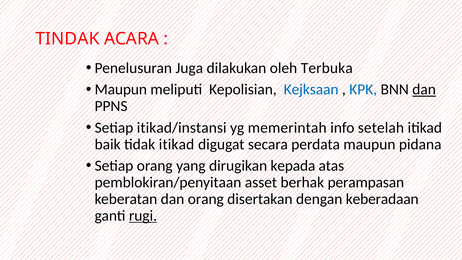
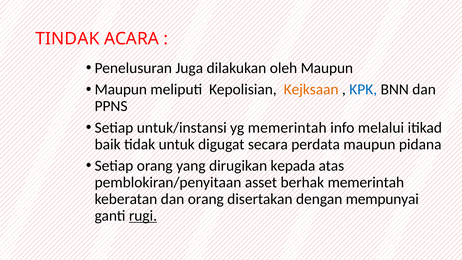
oleh Terbuka: Terbuka -> Maupun (327, 68)
Kejksaan colour: blue -> orange (311, 89)
dan underline: present -> none (424, 89)
itikad/instansi: itikad/instansi -> untuk/instansi (182, 128)
setelah: setelah -> melalui (381, 128)
tidak itikad: itikad -> untuk (177, 144)
berhak perampasan: perampasan -> memerintah (366, 182)
keberadaan: keberadaan -> mempunyai (382, 199)
